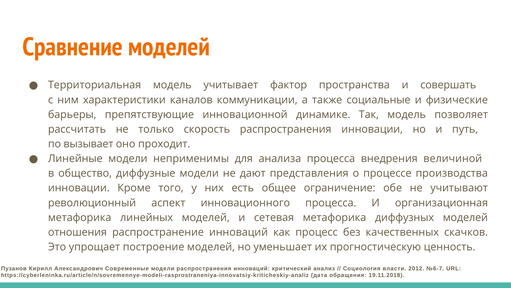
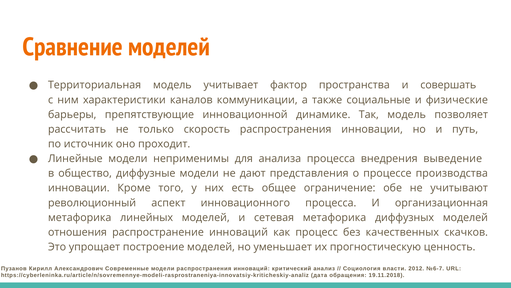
вызывает: вызывает -> источник (88, 144)
величиной: величиной -> выведение (453, 158)
